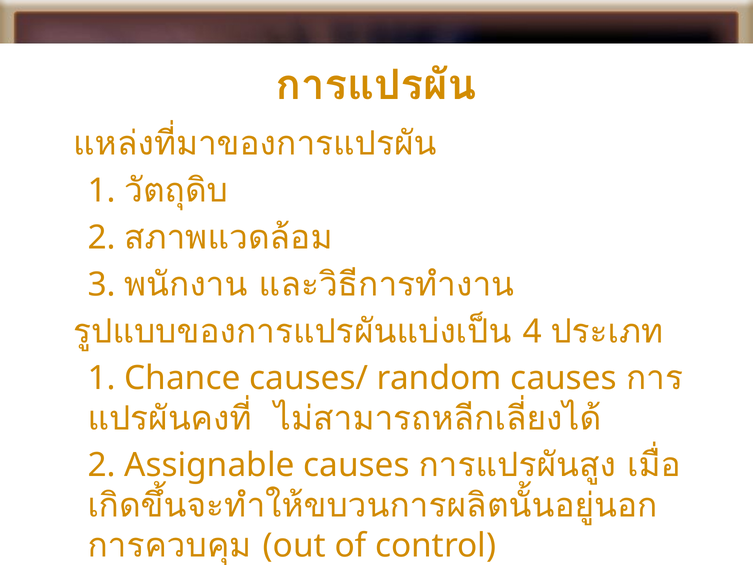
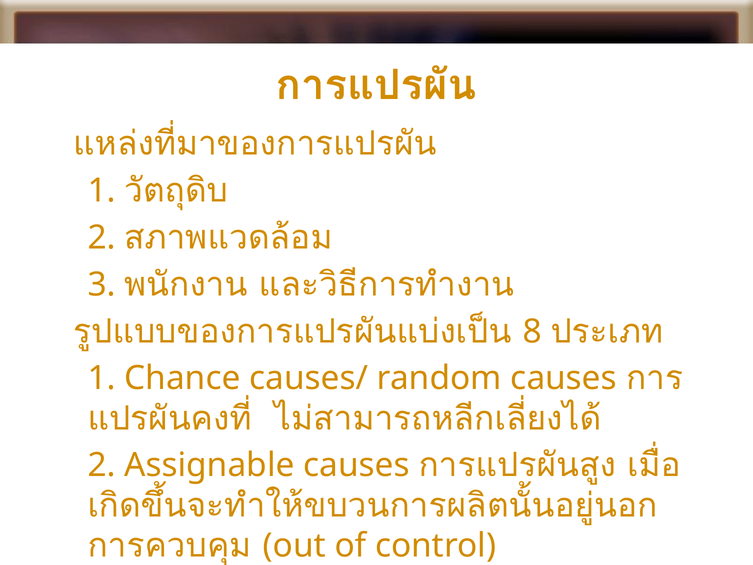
4: 4 -> 8 (532, 331)
